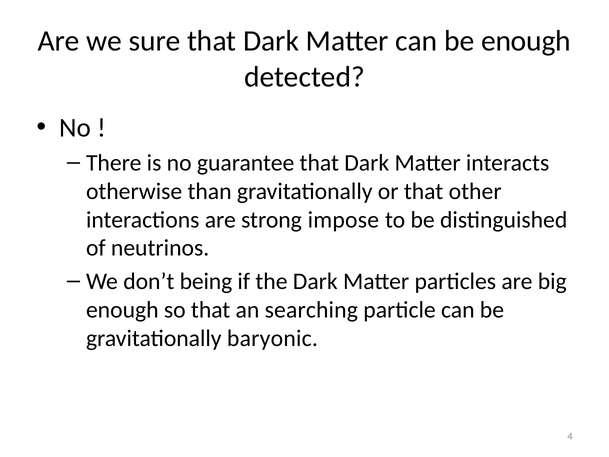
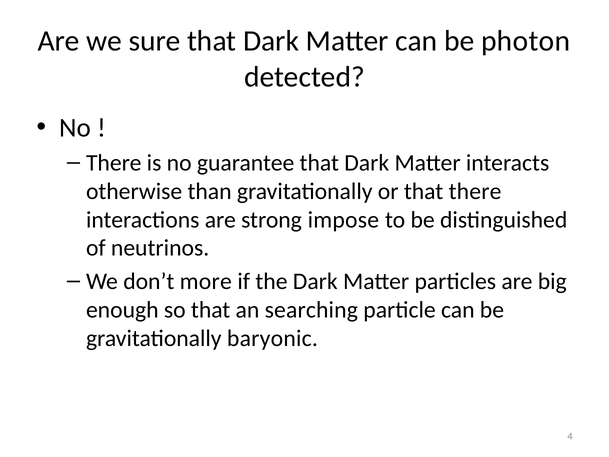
be enough: enough -> photon (526, 41)
that other: other -> there (475, 191)
being: being -> more (206, 281)
